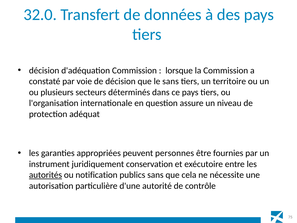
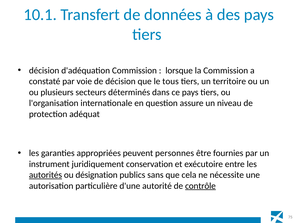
32.0: 32.0 -> 10.1 (40, 15)
le sans: sans -> tous (171, 81)
notification: notification -> désignation (97, 175)
contrôle underline: none -> present (200, 186)
